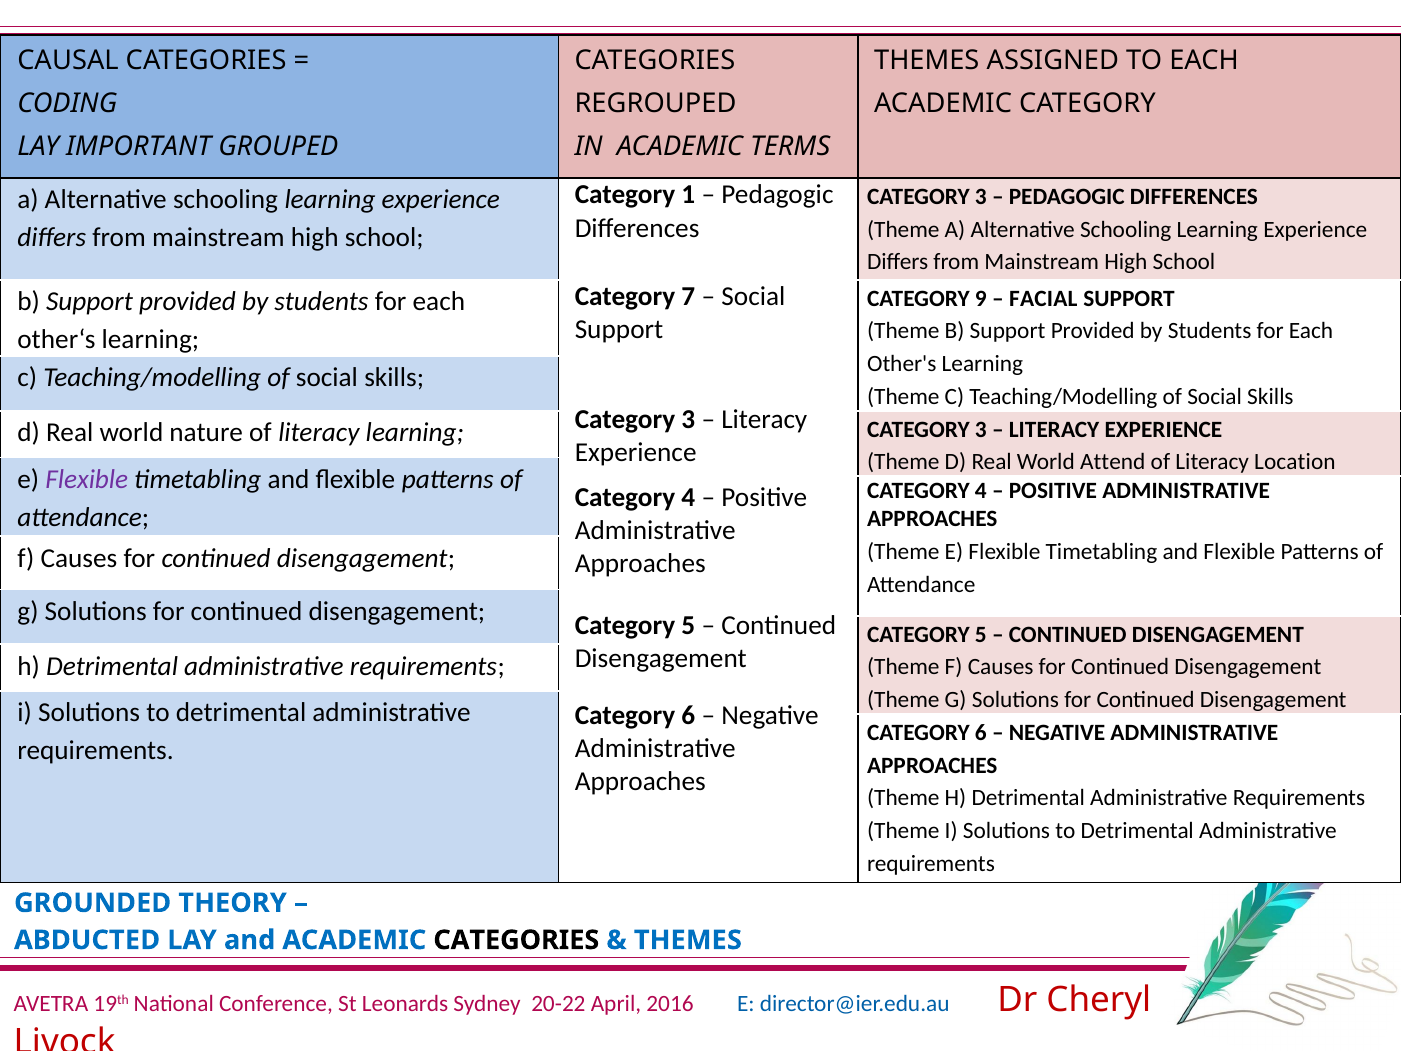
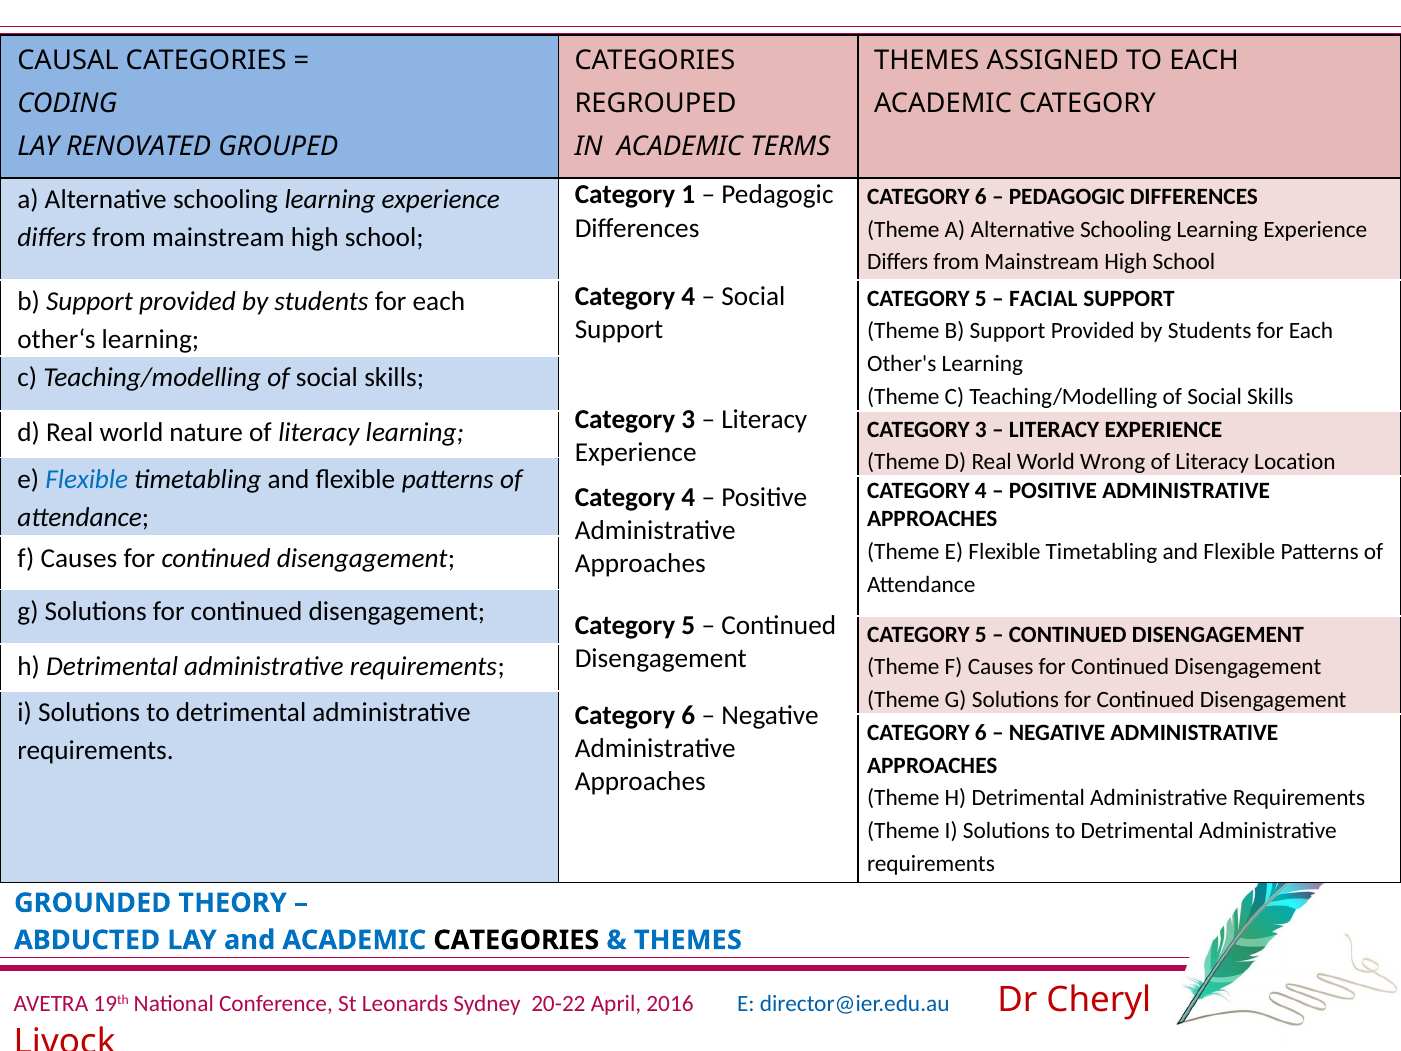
IMPORTANT: IMPORTANT -> RENOVATED (139, 146)
3: 3 -> 6 (981, 197)
7: 7 -> 4 (688, 296)
9: 9 -> 5 (981, 298)
Attend: Attend -> Wrong (1113, 462)
Flexible colour: purple -> blue (87, 479)
